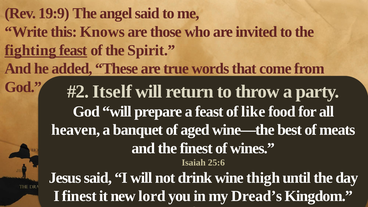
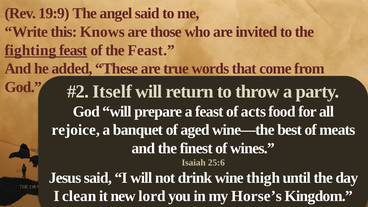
the Spirit: Spirit -> Feast (151, 50)
like: like -> acts (253, 111)
heaven: heaven -> rejoice (76, 130)
I finest: finest -> clean (79, 196)
Dread’s: Dread’s -> Horse’s (257, 196)
